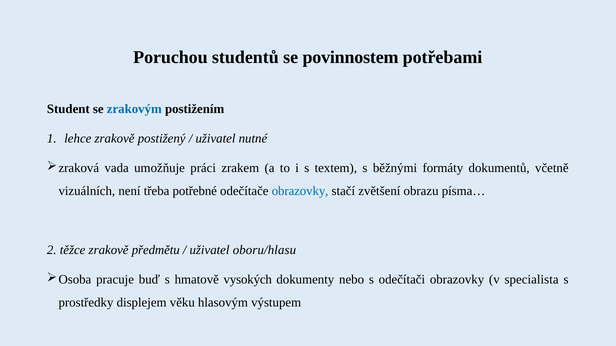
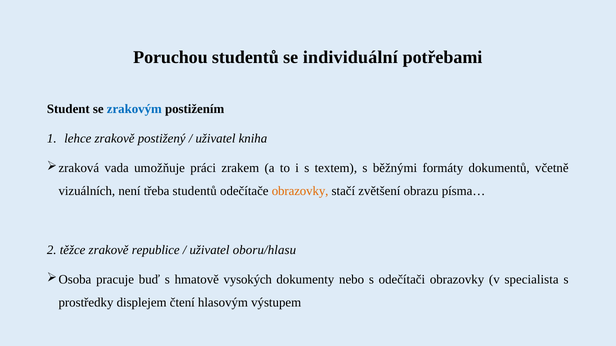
povinnostem: povinnostem -> individuální (350, 58)
nutné: nutné -> kniha (253, 139)
třeba potřebné: potřebné -> studentů (195, 191)
obrazovky colour: blue -> orange (300, 191)
předmětu: předmětu -> republice (156, 250)
věku: věku -> čtení (182, 303)
